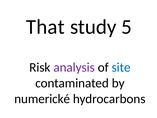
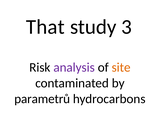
5: 5 -> 3 (126, 27)
site colour: blue -> orange (121, 67)
numerické: numerické -> parametrů (42, 99)
